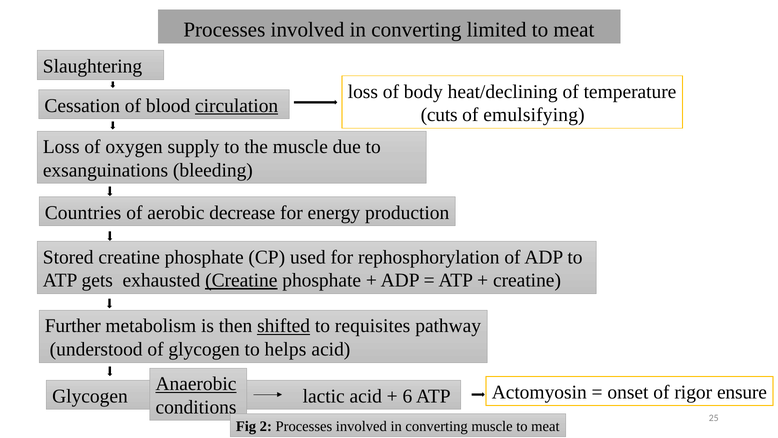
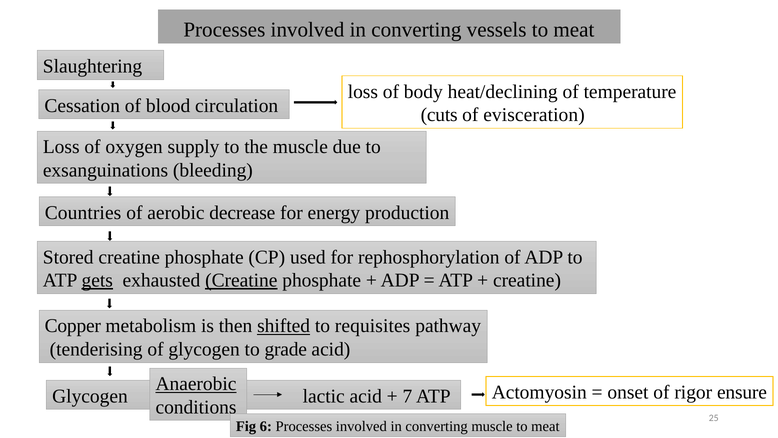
limited: limited -> vessels (497, 30)
circulation underline: present -> none (237, 106)
emulsifying: emulsifying -> evisceration (534, 115)
gets underline: none -> present (97, 280)
Further: Further -> Copper (73, 326)
understood: understood -> tenderising (96, 349)
helps: helps -> grade (286, 349)
6: 6 -> 7 (407, 396)
2: 2 -> 6 (266, 426)
